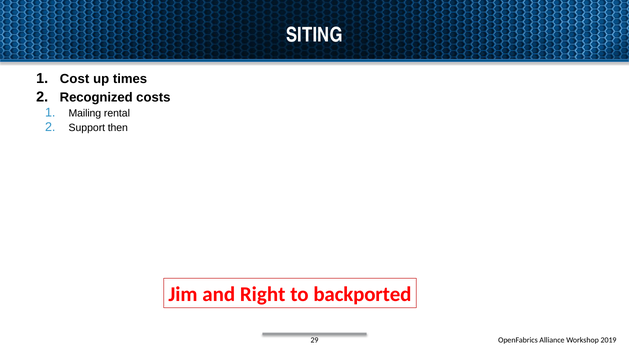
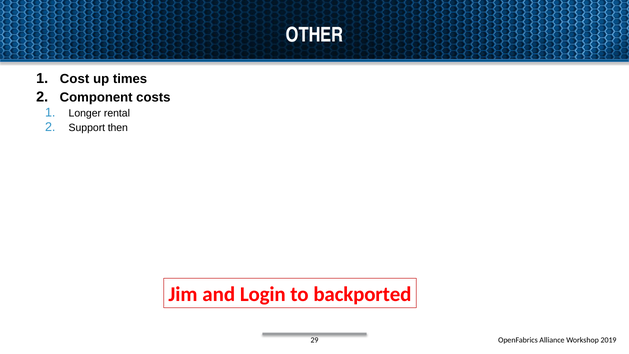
SITING: SITING -> OTHER (315, 35)
Recognized: Recognized -> Component (96, 97)
Mailing: Mailing -> Longer (85, 113)
Right: Right -> Login (263, 294)
